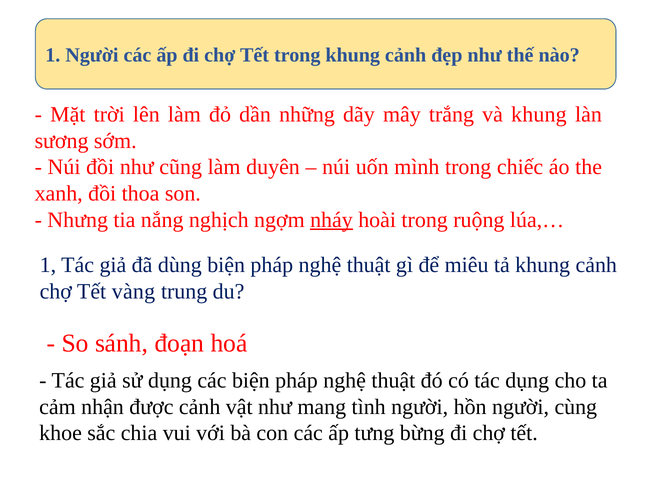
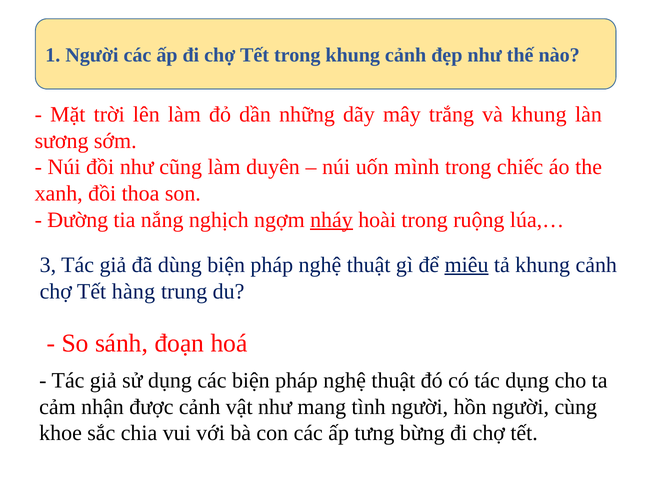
Nhưng: Nhưng -> Đường (78, 220)
1: 1 -> 3 (48, 265)
miêu underline: none -> present (467, 265)
vàng: vàng -> hàng (134, 291)
